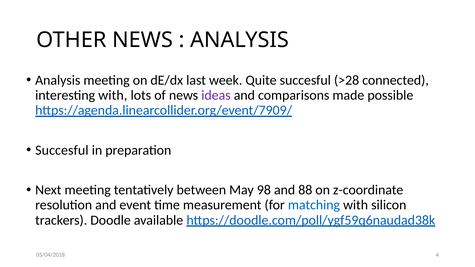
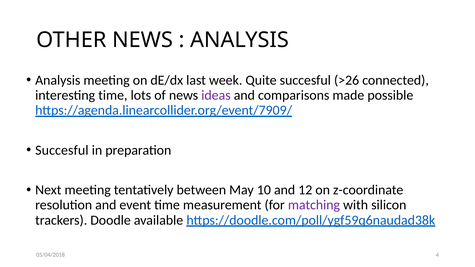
>28: >28 -> >26 (347, 80)
interesting with: with -> time (113, 95)
98: 98 -> 10 (264, 190)
88: 88 -> 12 (305, 190)
matching colour: blue -> purple (314, 205)
